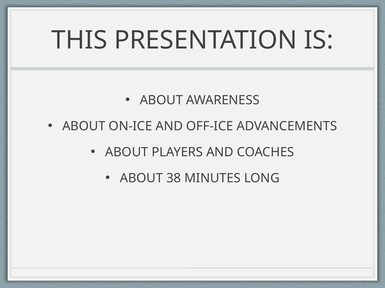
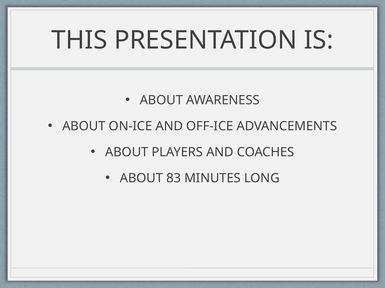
38: 38 -> 83 (174, 179)
